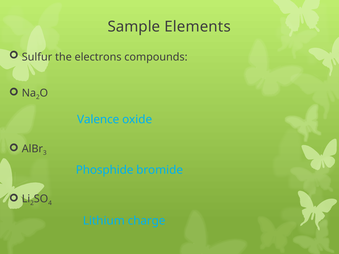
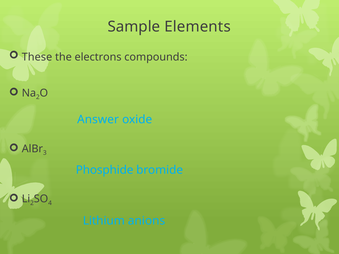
Sulfur: Sulfur -> These (37, 57)
Valence: Valence -> Answer (98, 120)
charge: charge -> anions (146, 221)
